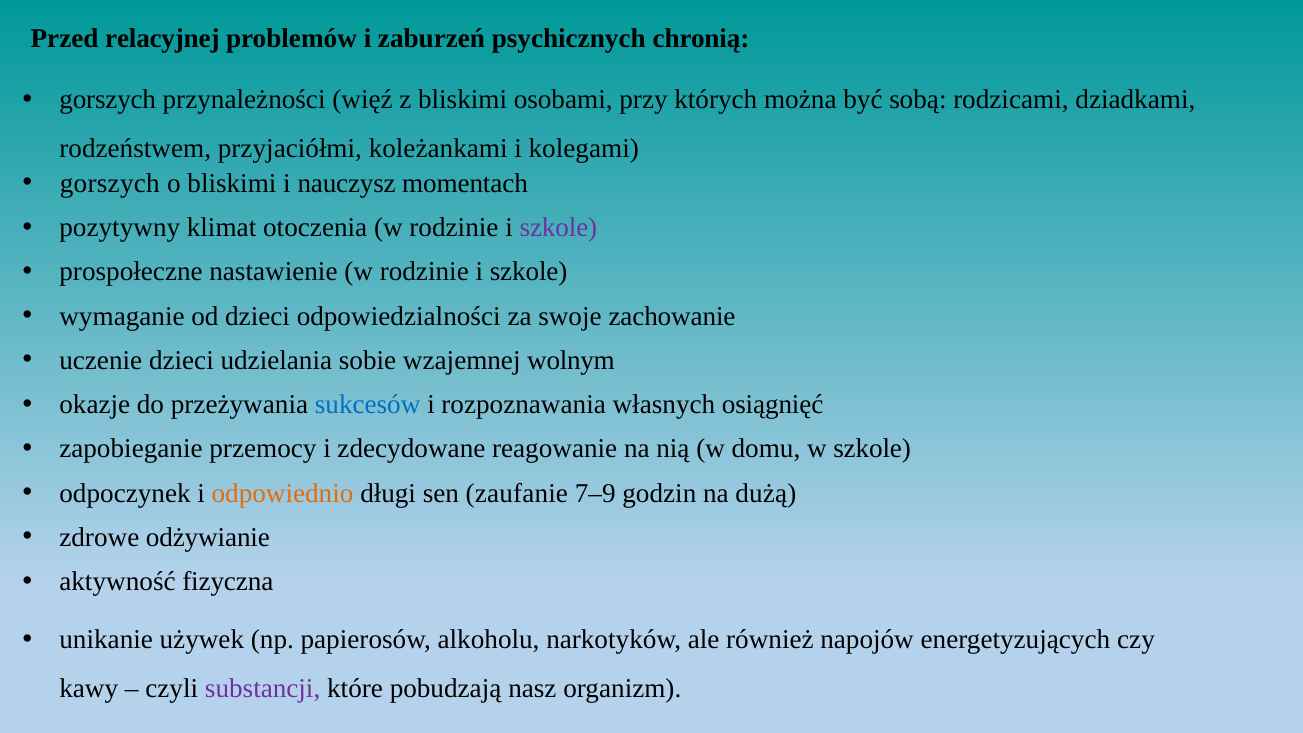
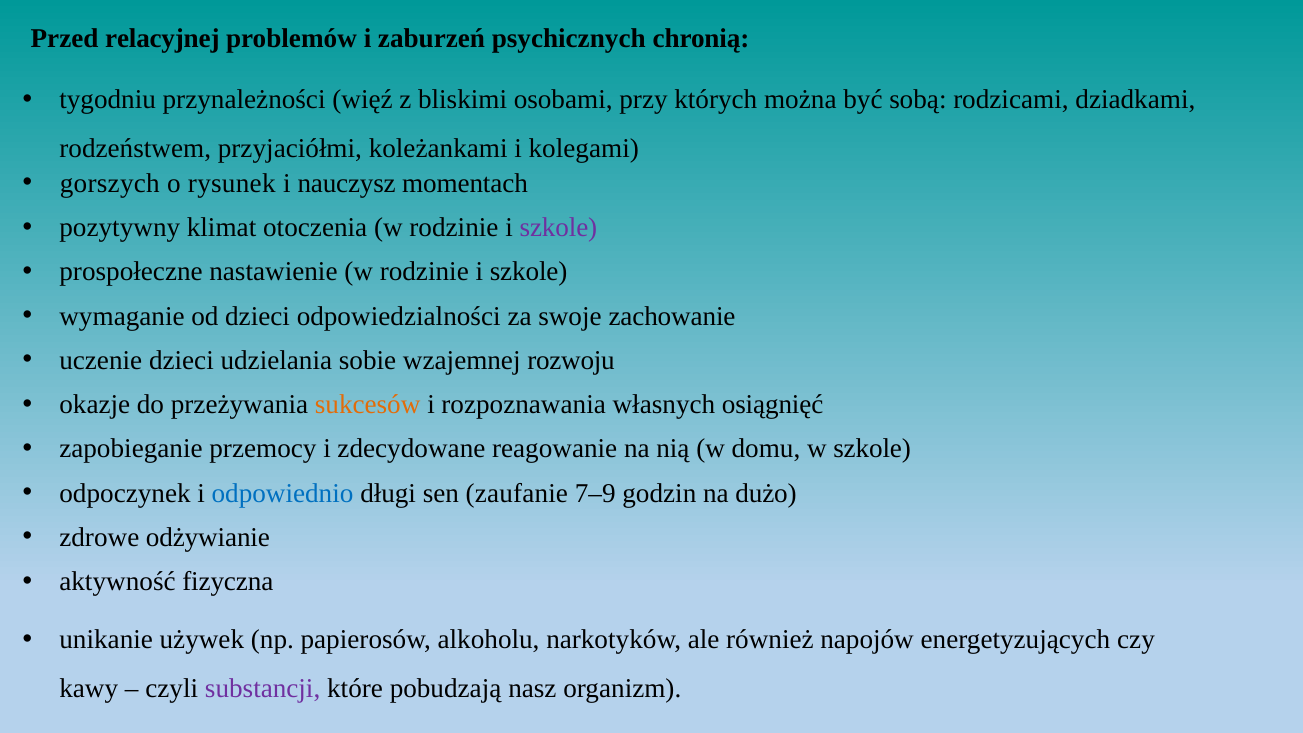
gorszych: gorszych -> tygodniu (108, 100)
o bliskimi: bliskimi -> rysunek (232, 184)
wolnym: wolnym -> rozwoju (571, 360)
sukcesów colour: blue -> orange (368, 405)
odpowiednio colour: orange -> blue (283, 493)
dużą: dużą -> dużo (766, 493)
